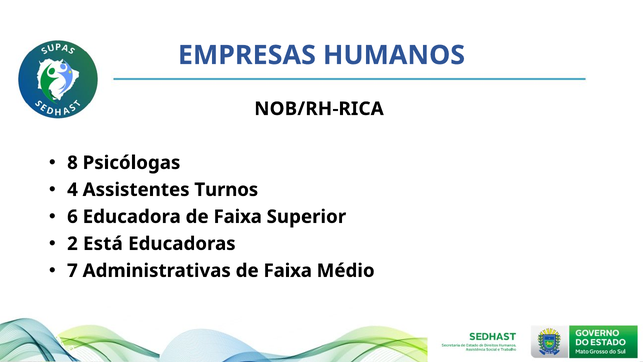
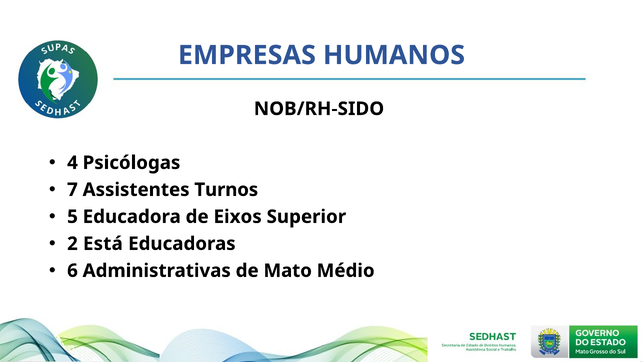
NOB/RH-RICA: NOB/RH-RICA -> NOB/RH-SIDO (319, 109)
8: 8 -> 4 (72, 163)
4: 4 -> 7 (72, 190)
6: 6 -> 5 (72, 217)
Educadora de Faixa: Faixa -> Eixos (238, 217)
7: 7 -> 6 (72, 270)
Administrativas de Faixa: Faixa -> Mato (288, 270)
